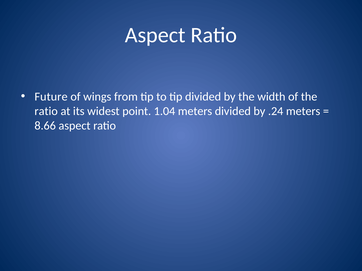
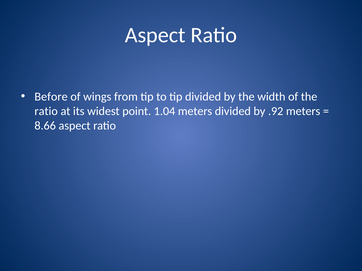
Future: Future -> Before (51, 97)
.24: .24 -> .92 (276, 111)
